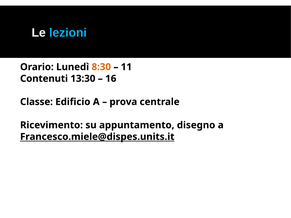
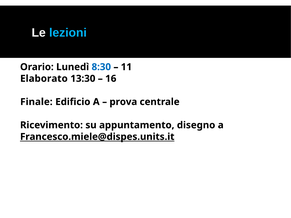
8:30 colour: orange -> blue (101, 67)
Contenuti: Contenuti -> Elaborato (44, 79)
Classe: Classe -> Finale (36, 102)
